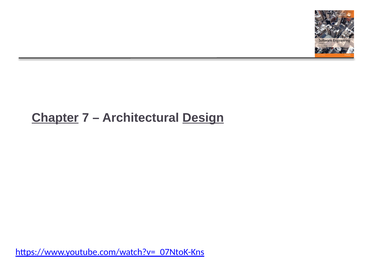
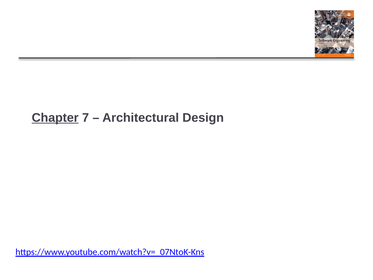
Design underline: present -> none (203, 118)
